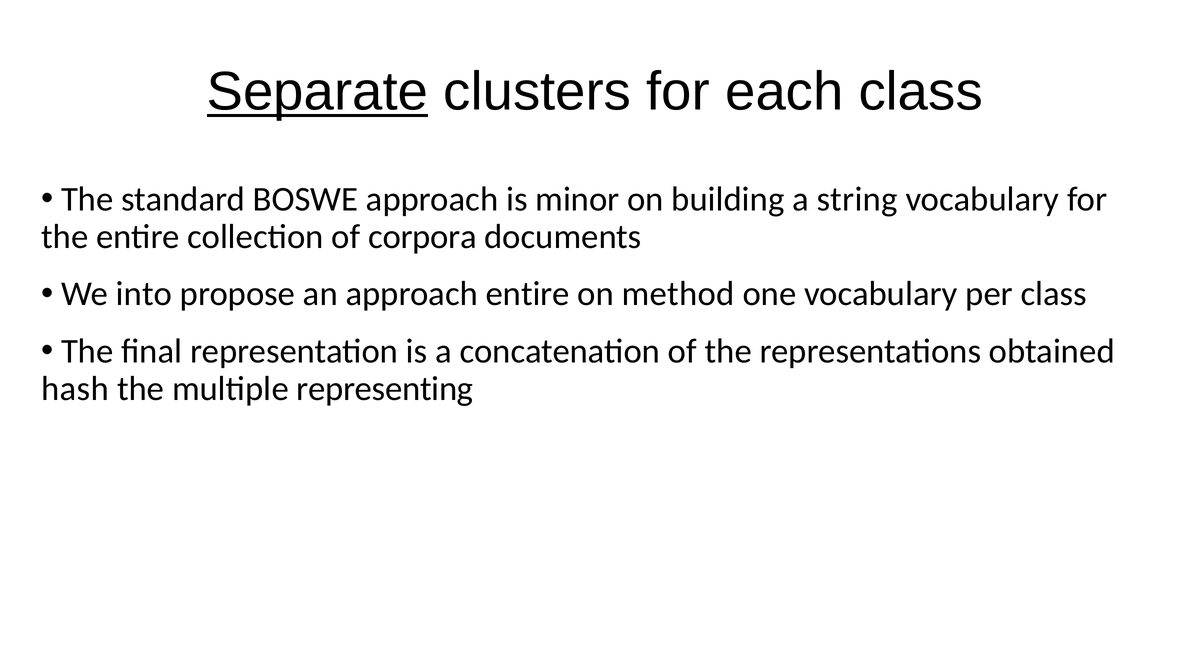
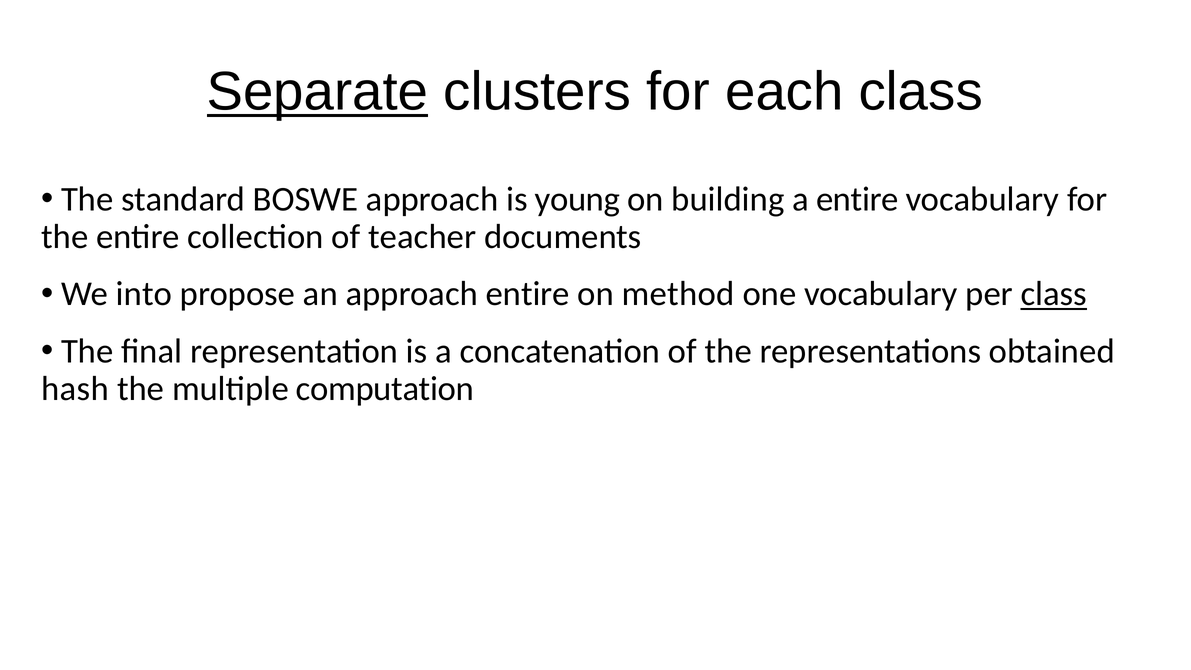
minor: minor -> young (577, 199)
a string: string -> entire (857, 199)
corpora: corpora -> teacher (422, 237)
class underline: none -> present (1054, 294)
representing: representing -> computation (385, 389)
